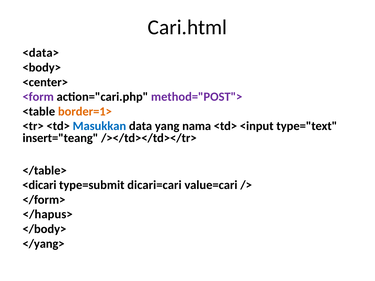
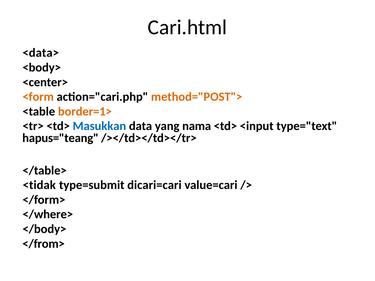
<form colour: purple -> orange (38, 97)
method="POST"> colour: purple -> orange (197, 97)
insert="teang: insert="teang -> hapus="teang (60, 138)
<dicari: <dicari -> <tidak (39, 185)
</hapus>: </hapus> -> </where> (48, 215)
</yang>: </yang> -> </from> (44, 244)
